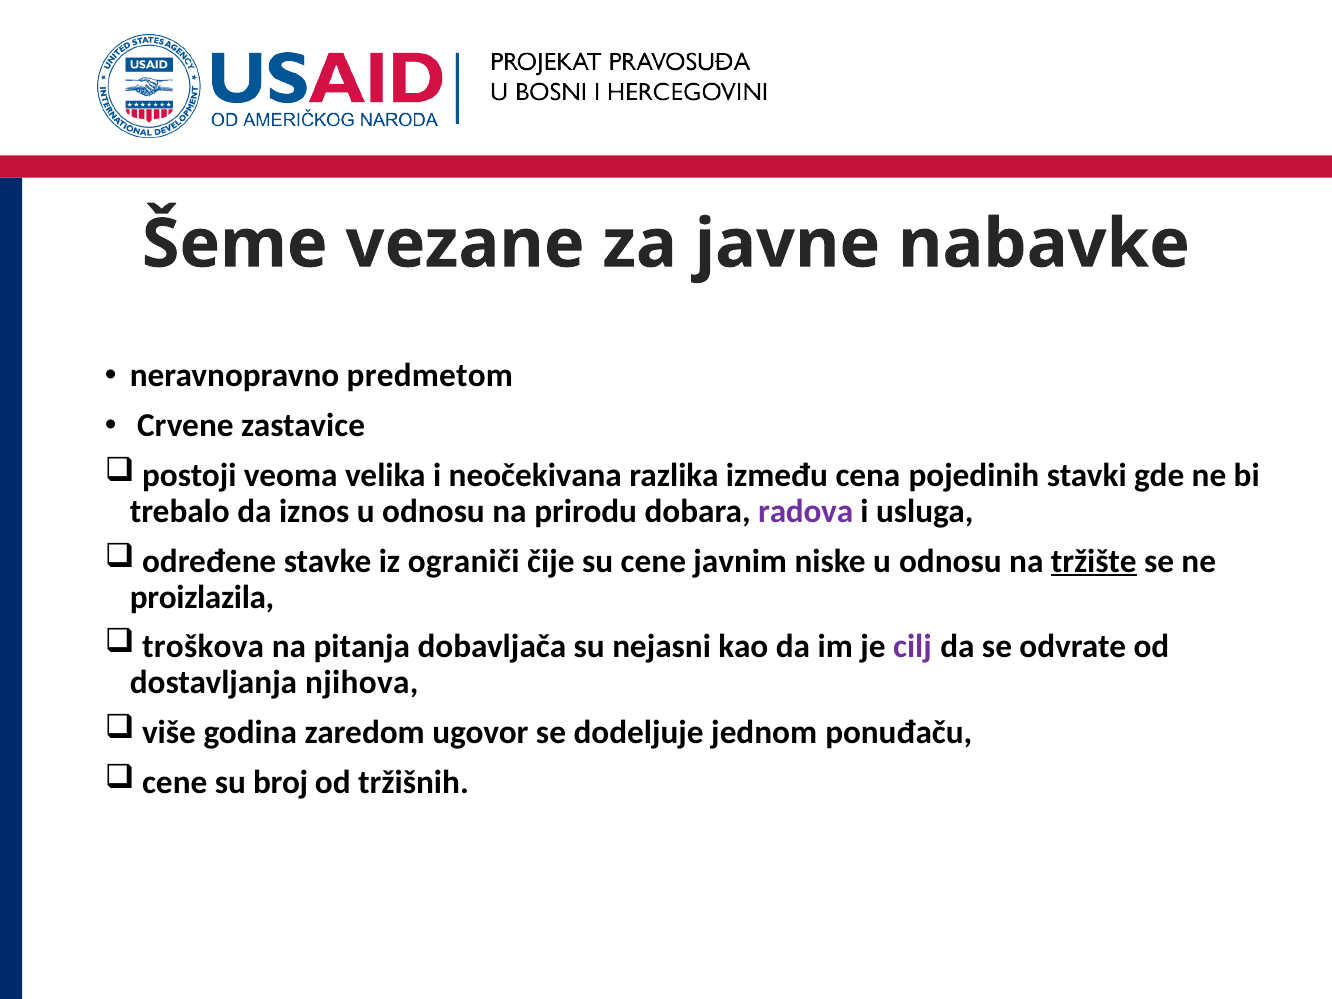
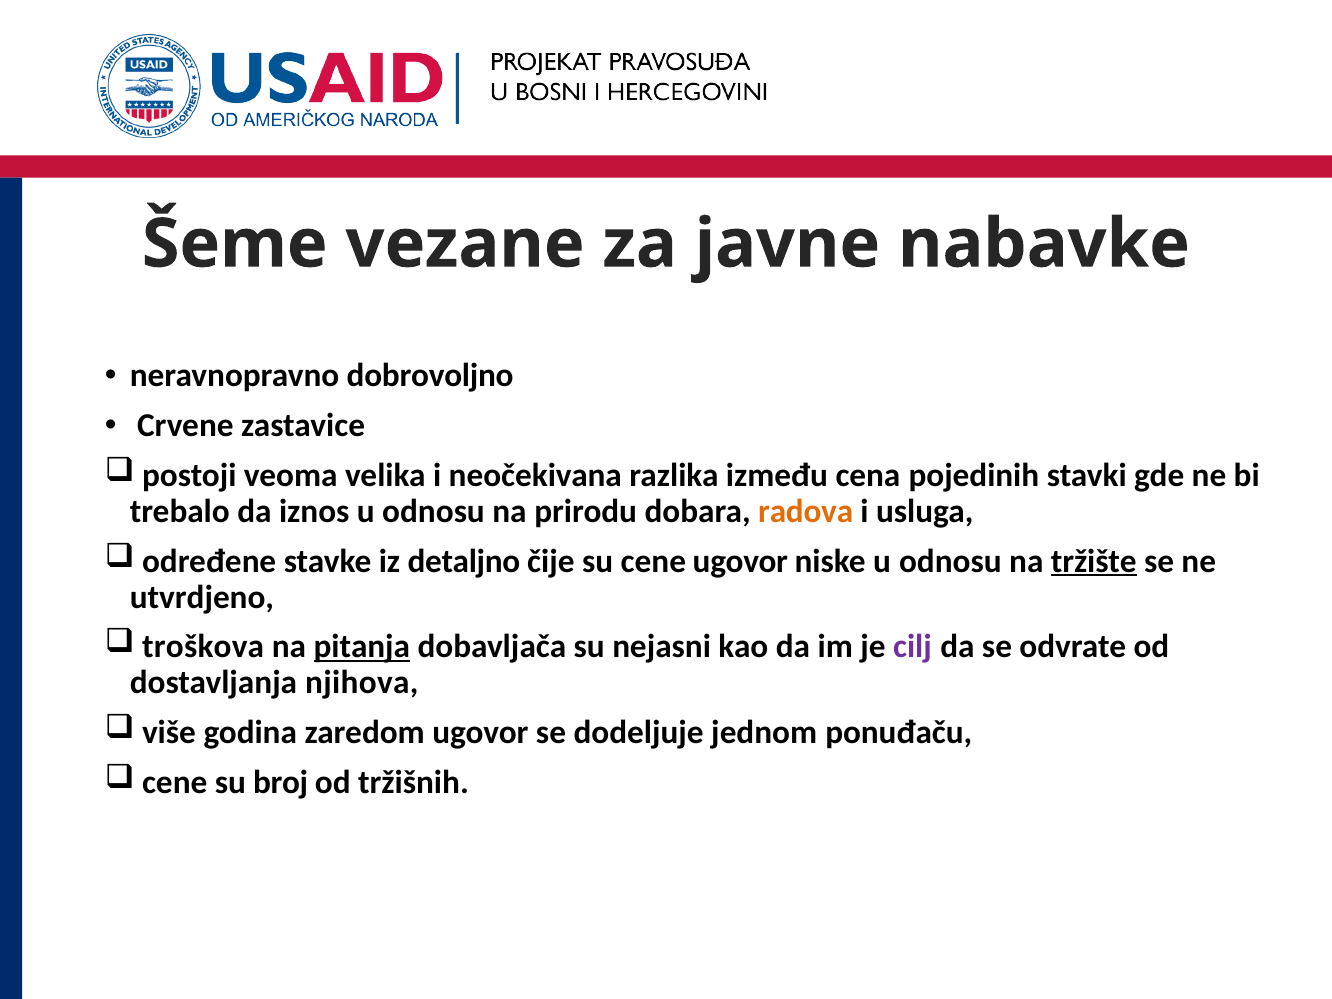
predmetom: predmetom -> dobrovoljno (430, 376)
radova colour: purple -> orange (806, 511)
ograniči: ograniči -> detaljno (464, 561)
cene javnim: javnim -> ugovor (740, 561)
proizlazila: proizlazila -> utvrdjeno (202, 597)
pitanja underline: none -> present (362, 647)
